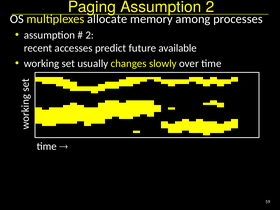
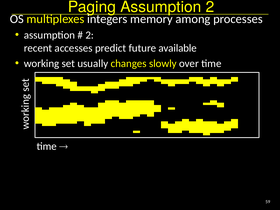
allocate: allocate -> integers (107, 19)
